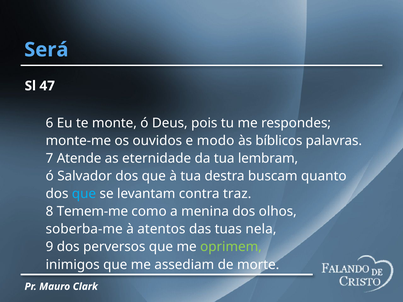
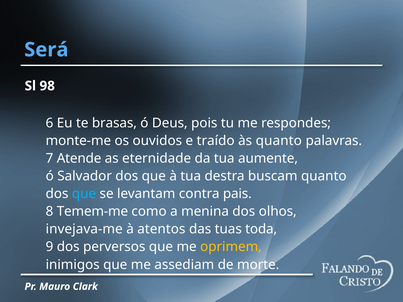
47: 47 -> 98 (47, 86)
monte: monte -> brasas (114, 123)
modo: modo -> traído (216, 141)
às bíblicos: bíblicos -> quanto (279, 141)
lembram: lembram -> aumente (268, 158)
traz: traz -> pais (237, 194)
soberba-me: soberba-me -> invejava-me (84, 229)
nela: nela -> toda (261, 229)
oprimem colour: light green -> yellow (231, 247)
